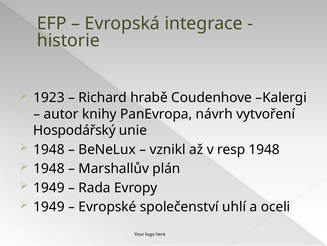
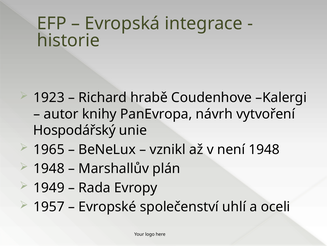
1948: 1948 -> 1965 (49, 149)
resp: resp -> není (231, 149)
1949: 1949 -> 1957 (49, 206)
